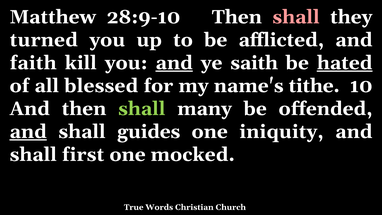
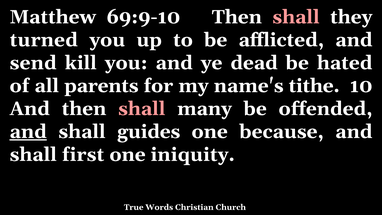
28:9-10: 28:9-10 -> 69:9-10 (143, 17)
faith: faith -> send (33, 63)
and underline: present -> none (174, 63)
saith: saith -> dead (254, 63)
hated underline: present -> none (345, 63)
blessed: blessed -> parents (101, 86)
shall colour: light green -> pink (142, 109)
iniquity: iniquity -> because (282, 132)
mocked: mocked -> iniquity (193, 155)
